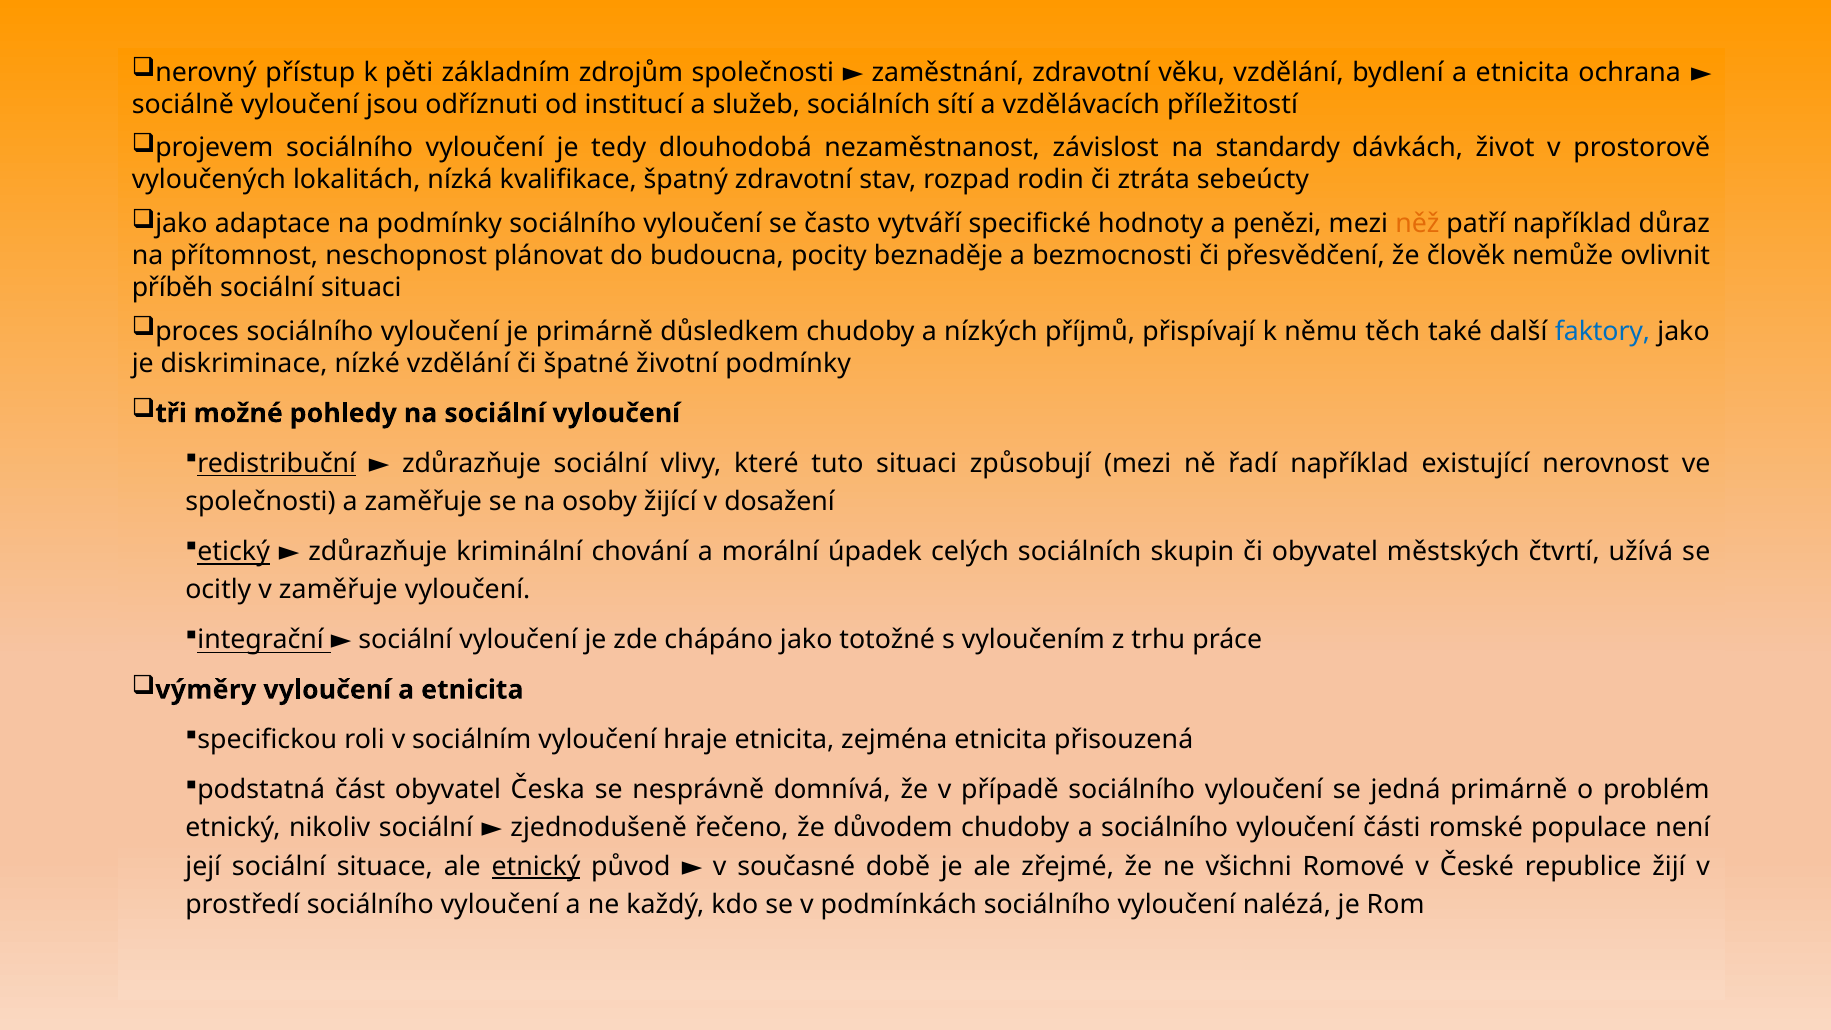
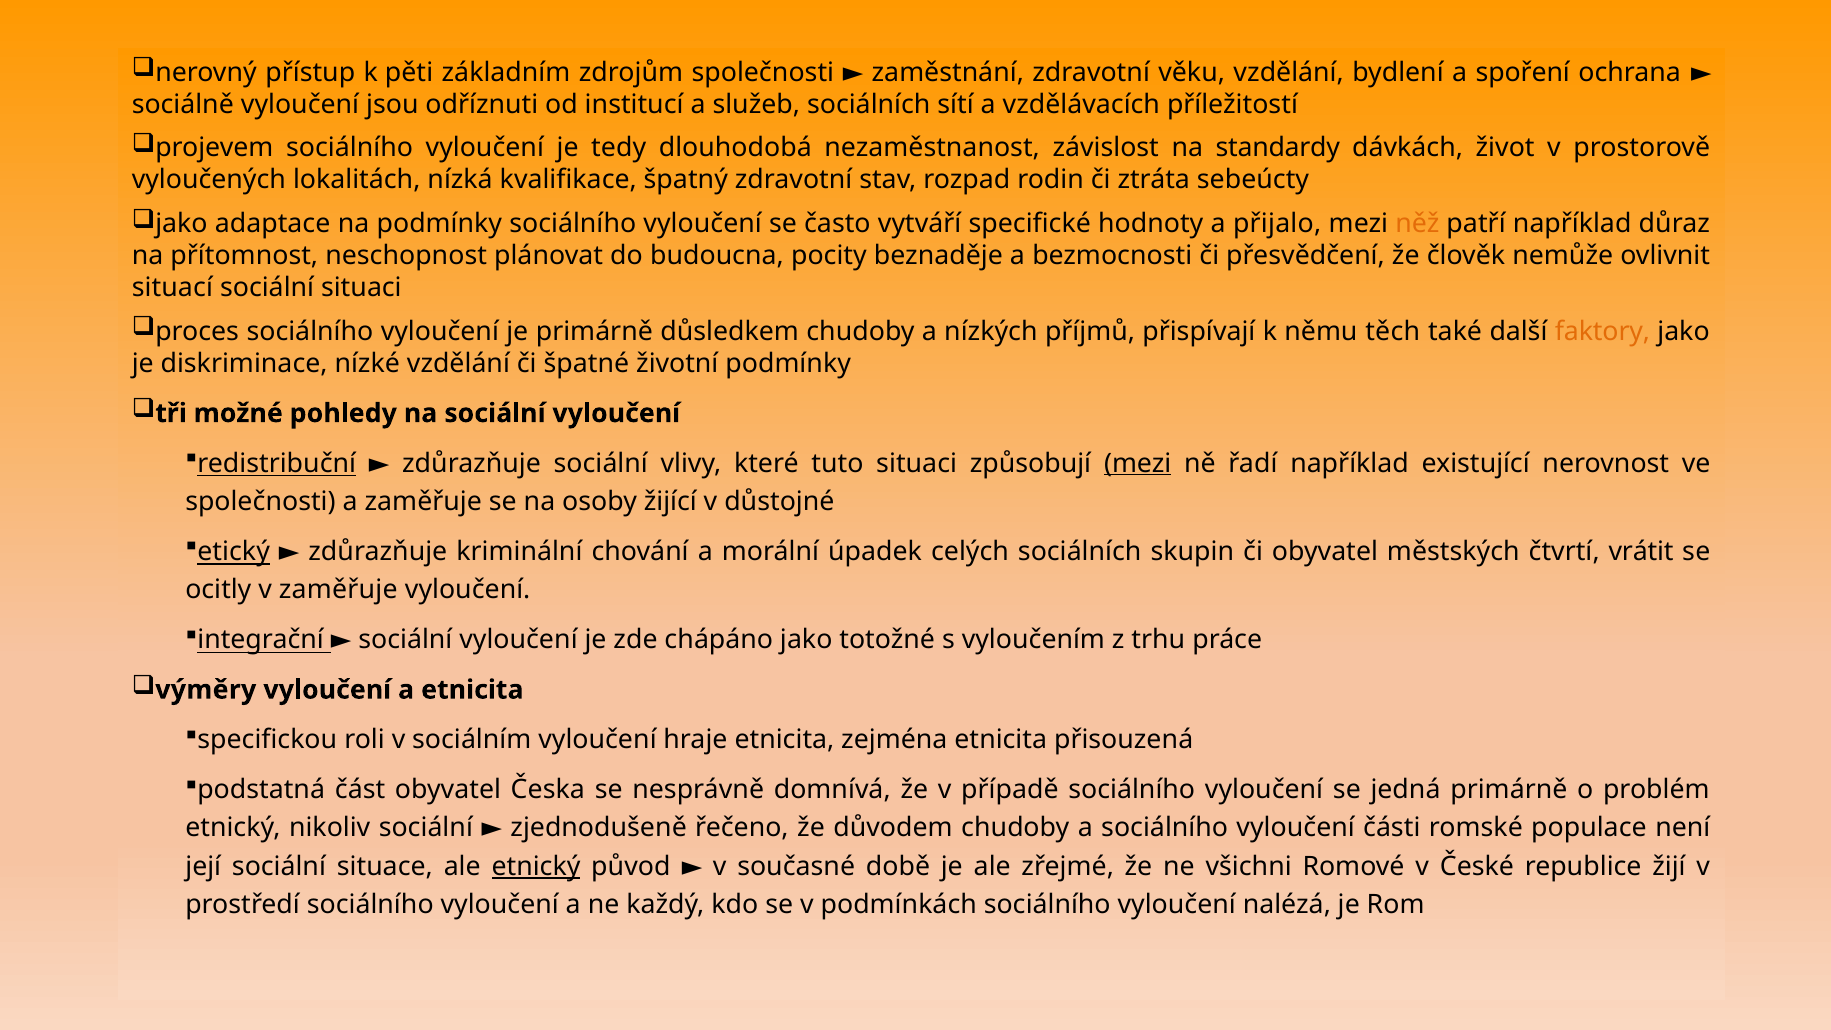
bydlení a etnicita: etnicita -> spoření (1523, 72)
penězi: penězi -> přijalo (1277, 224)
příběh: příběh -> situací (172, 288)
faktory colour: blue -> orange (1602, 331)
mezi underline: none -> present (1138, 463)
dosažení: dosažení -> důstojné (779, 502)
užívá: užívá -> vrátit (1641, 552)
